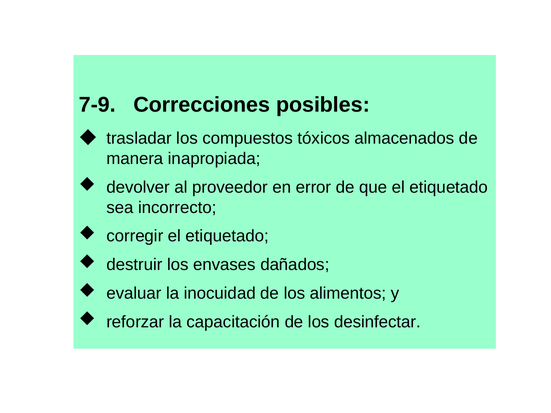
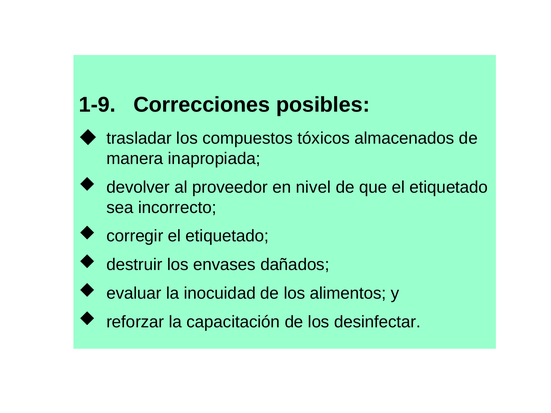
7-9: 7-9 -> 1-9 (97, 105)
error: error -> nivel (313, 187)
